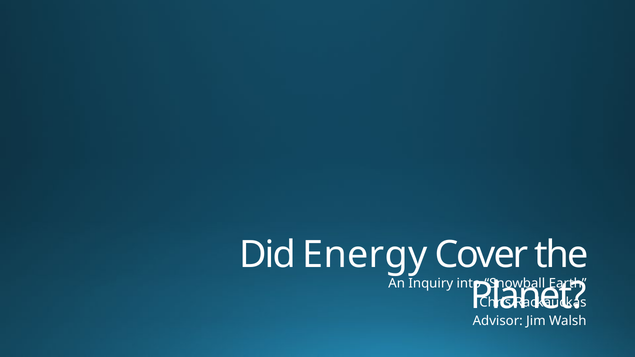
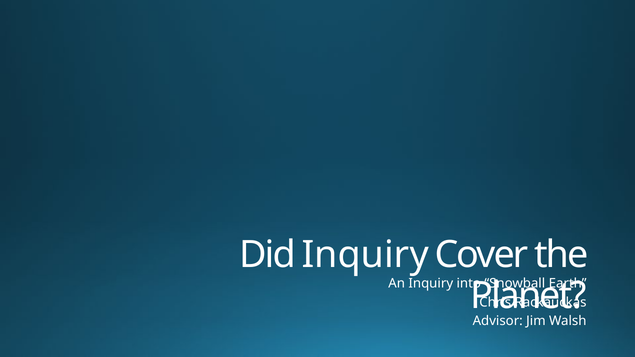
Did Energy: Energy -> Inquiry (365, 255)
